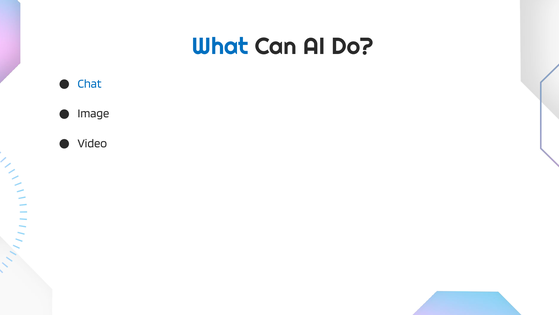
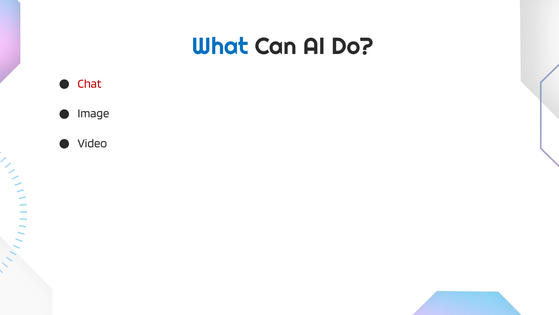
Chat colour: blue -> red (90, 84)
